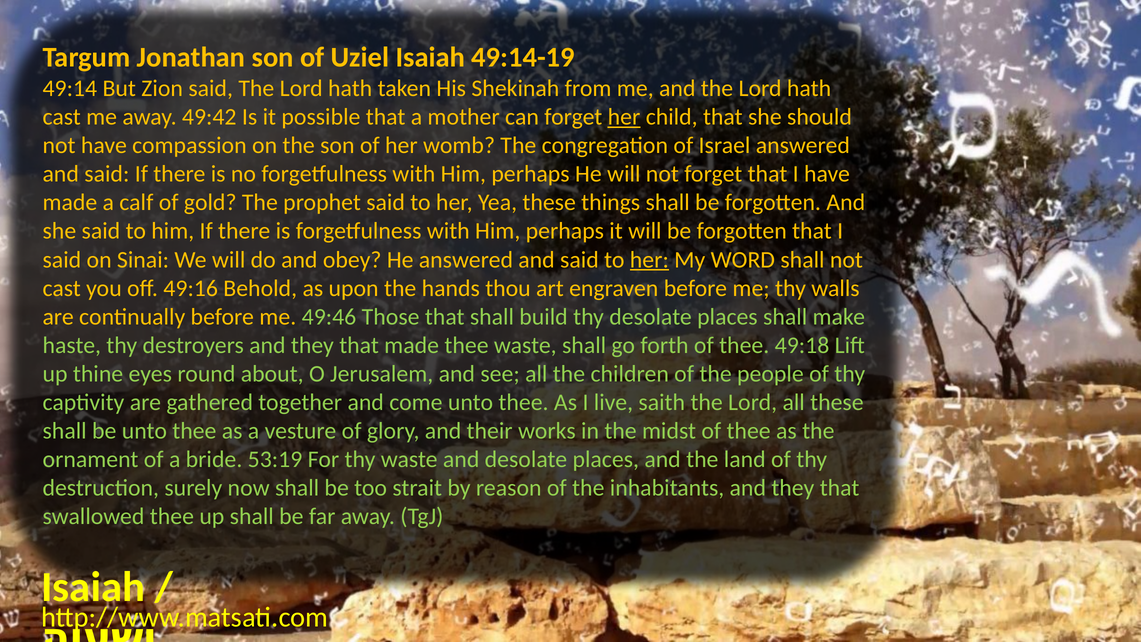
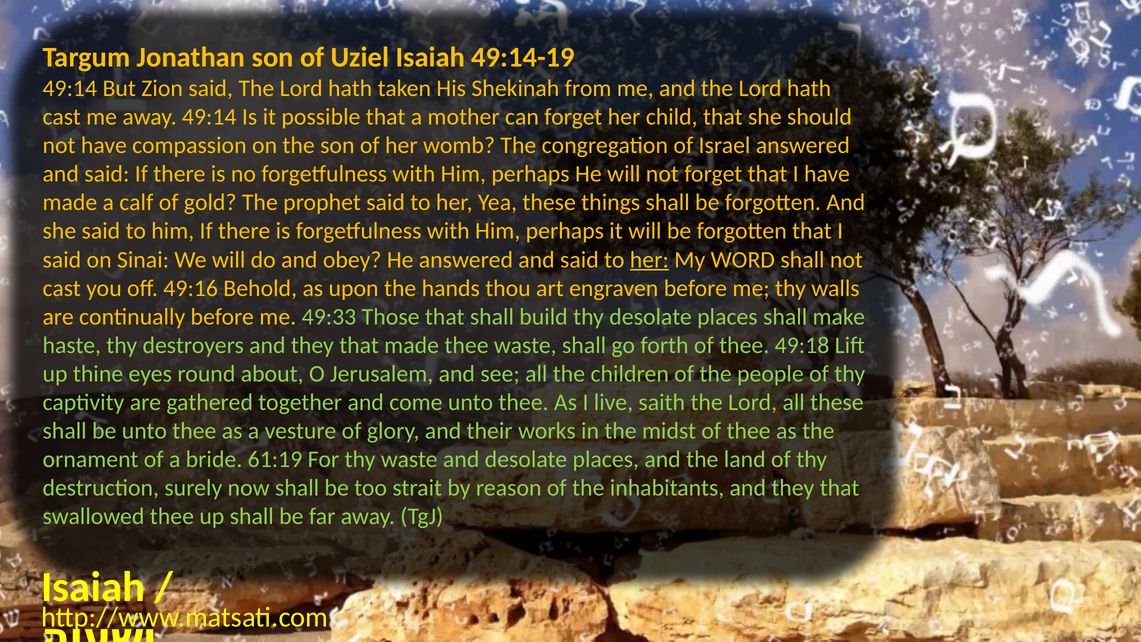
away 49:42: 49:42 -> 49:14 (209, 117)
her underline: present -> none (624, 117)
49:46: 49:46 -> 49:33 (329, 317)
53:19: 53:19 -> 61:19 (275, 459)
